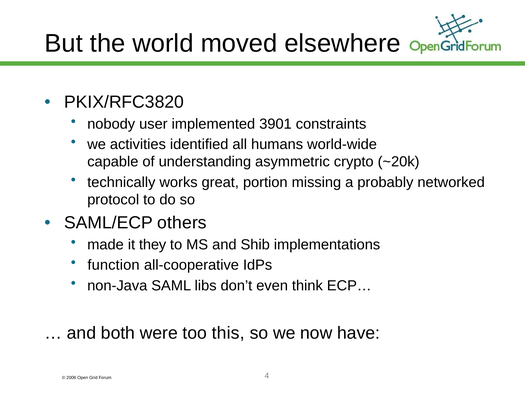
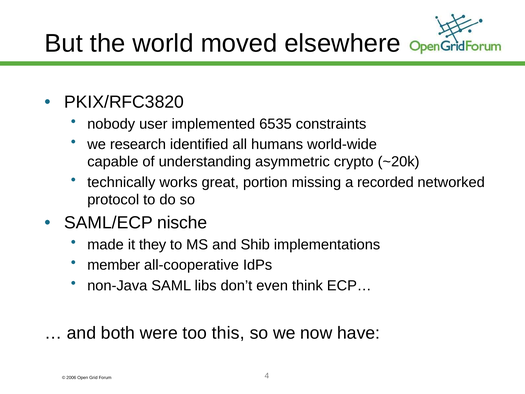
3901: 3901 -> 6535 (276, 124)
activities: activities -> research (138, 144)
probably: probably -> recorded (385, 182)
others: others -> nische (182, 223)
function: function -> member (114, 265)
